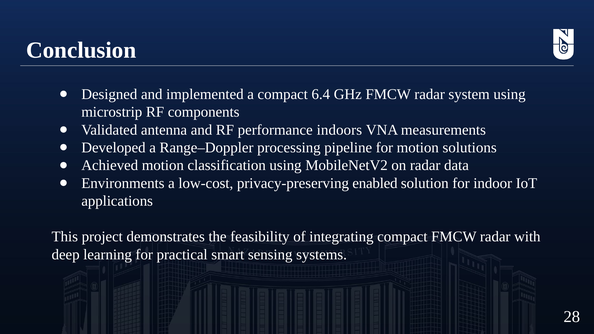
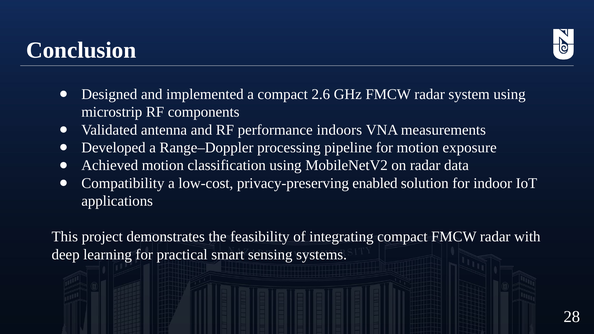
6.4: 6.4 -> 2.6 (321, 94)
solutions: solutions -> exposure (470, 148)
Environments: Environments -> Compatibility (123, 183)
